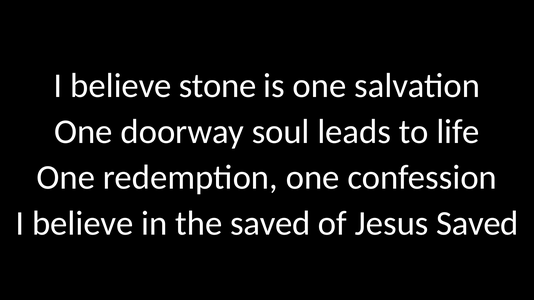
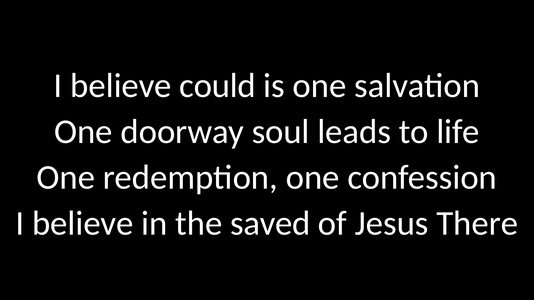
stone: stone -> could (218, 86)
Jesus Saved: Saved -> There (477, 224)
